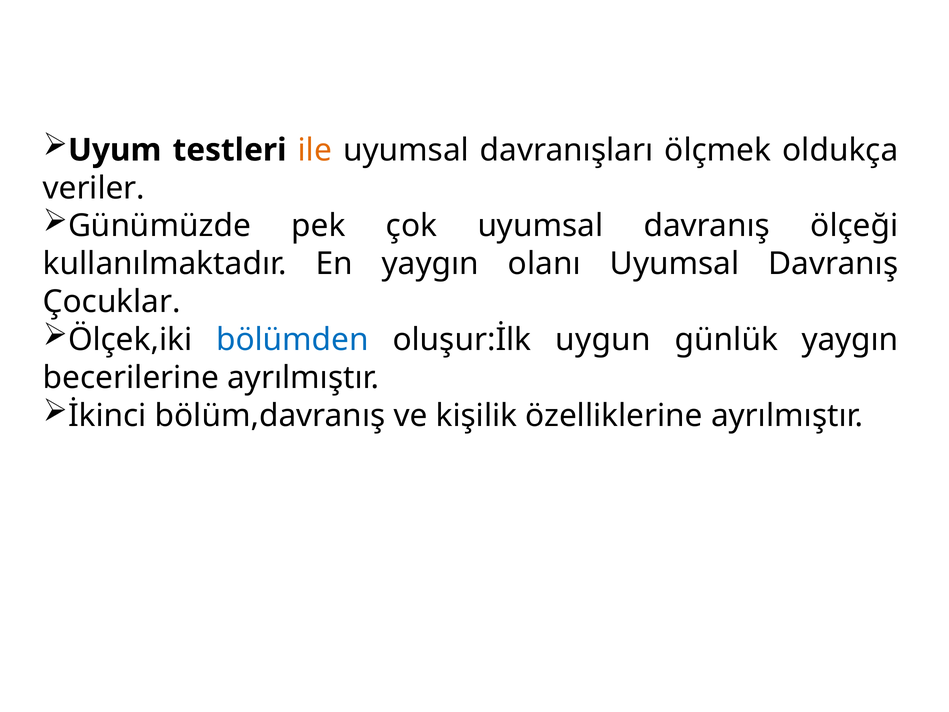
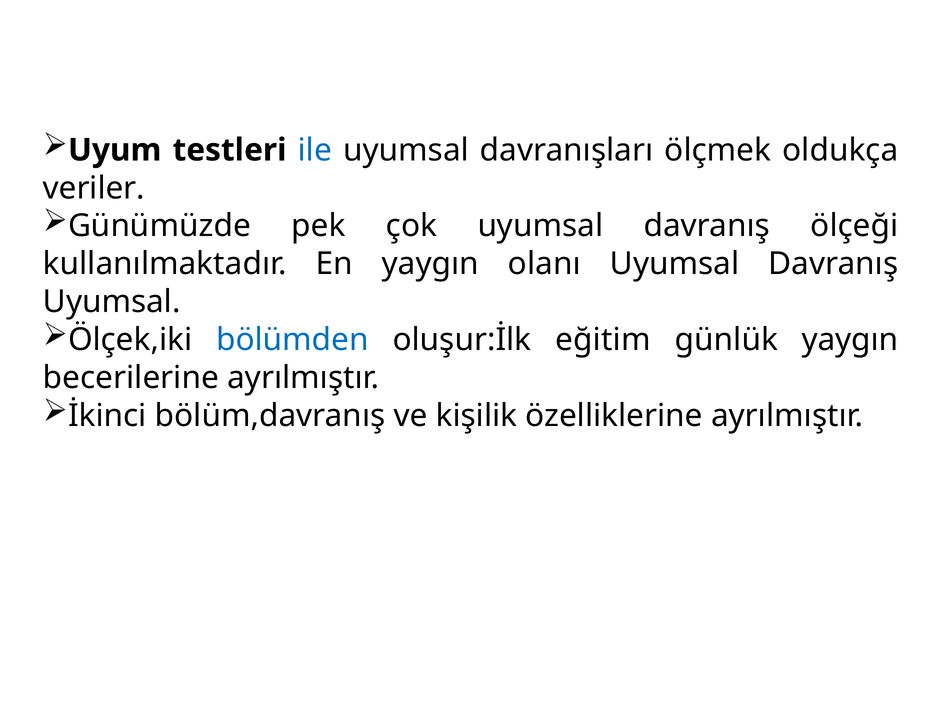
ile colour: orange -> blue (315, 150)
Çocuklar: Çocuklar -> Uyumsal (112, 302)
uygun: uygun -> eğitim (603, 340)
